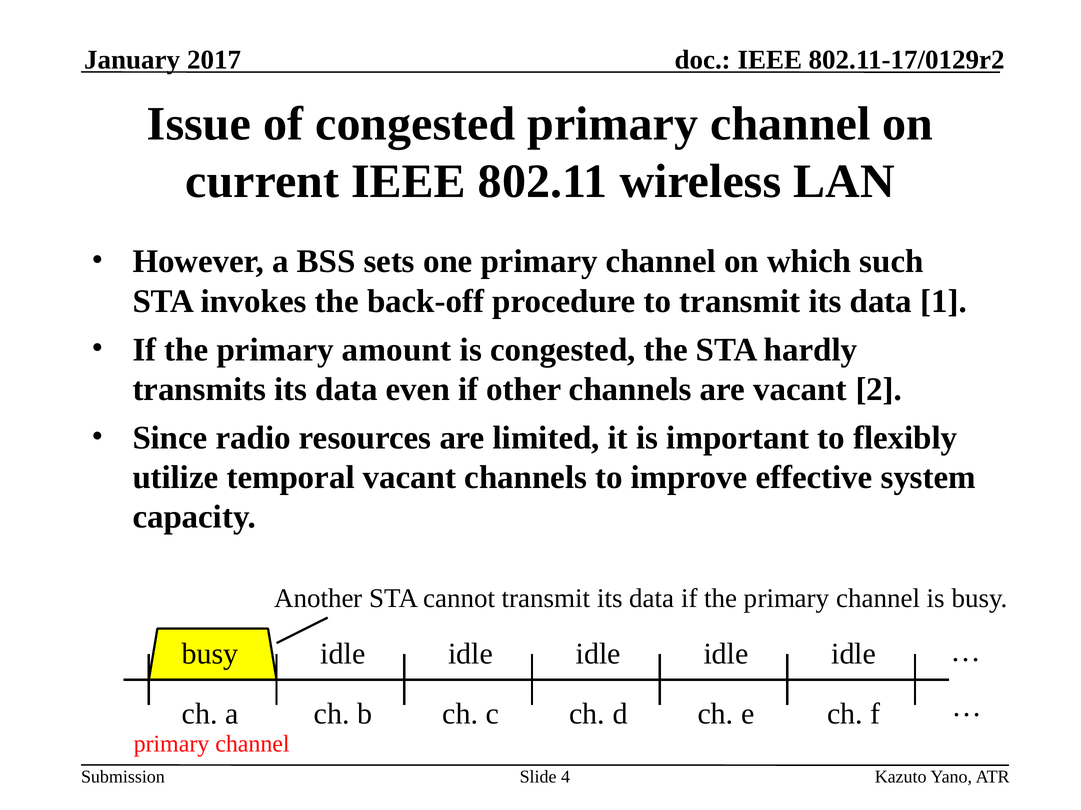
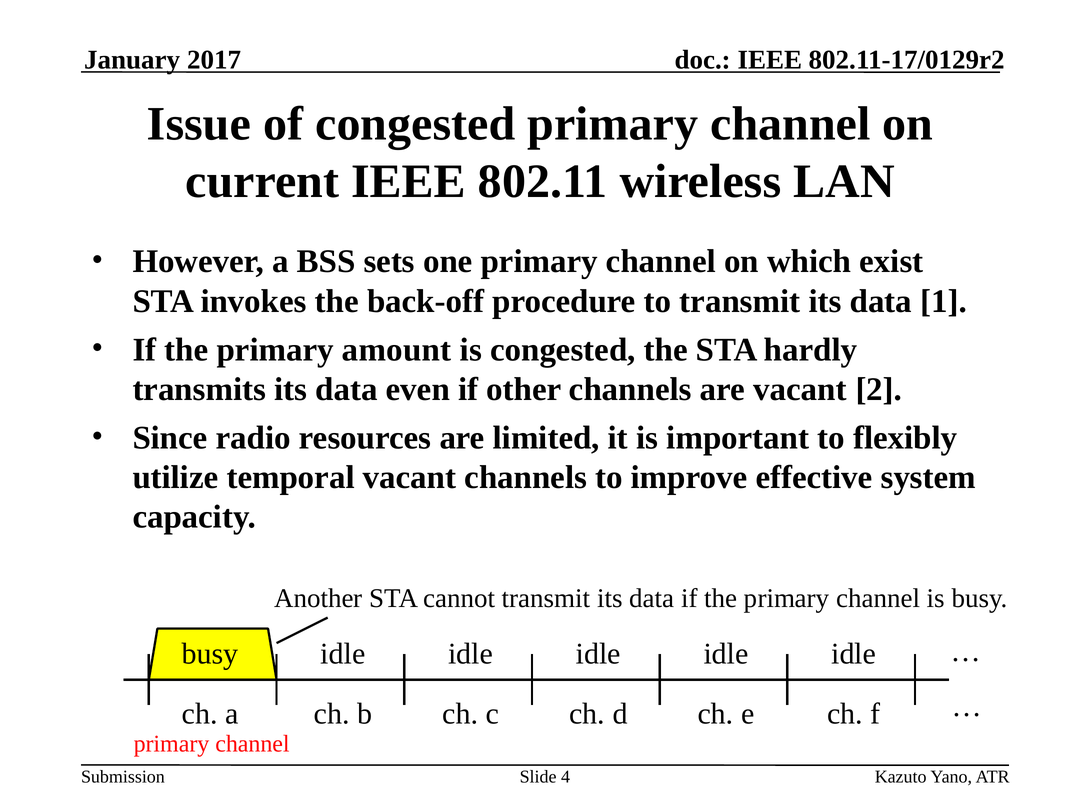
such: such -> exist (891, 262)
